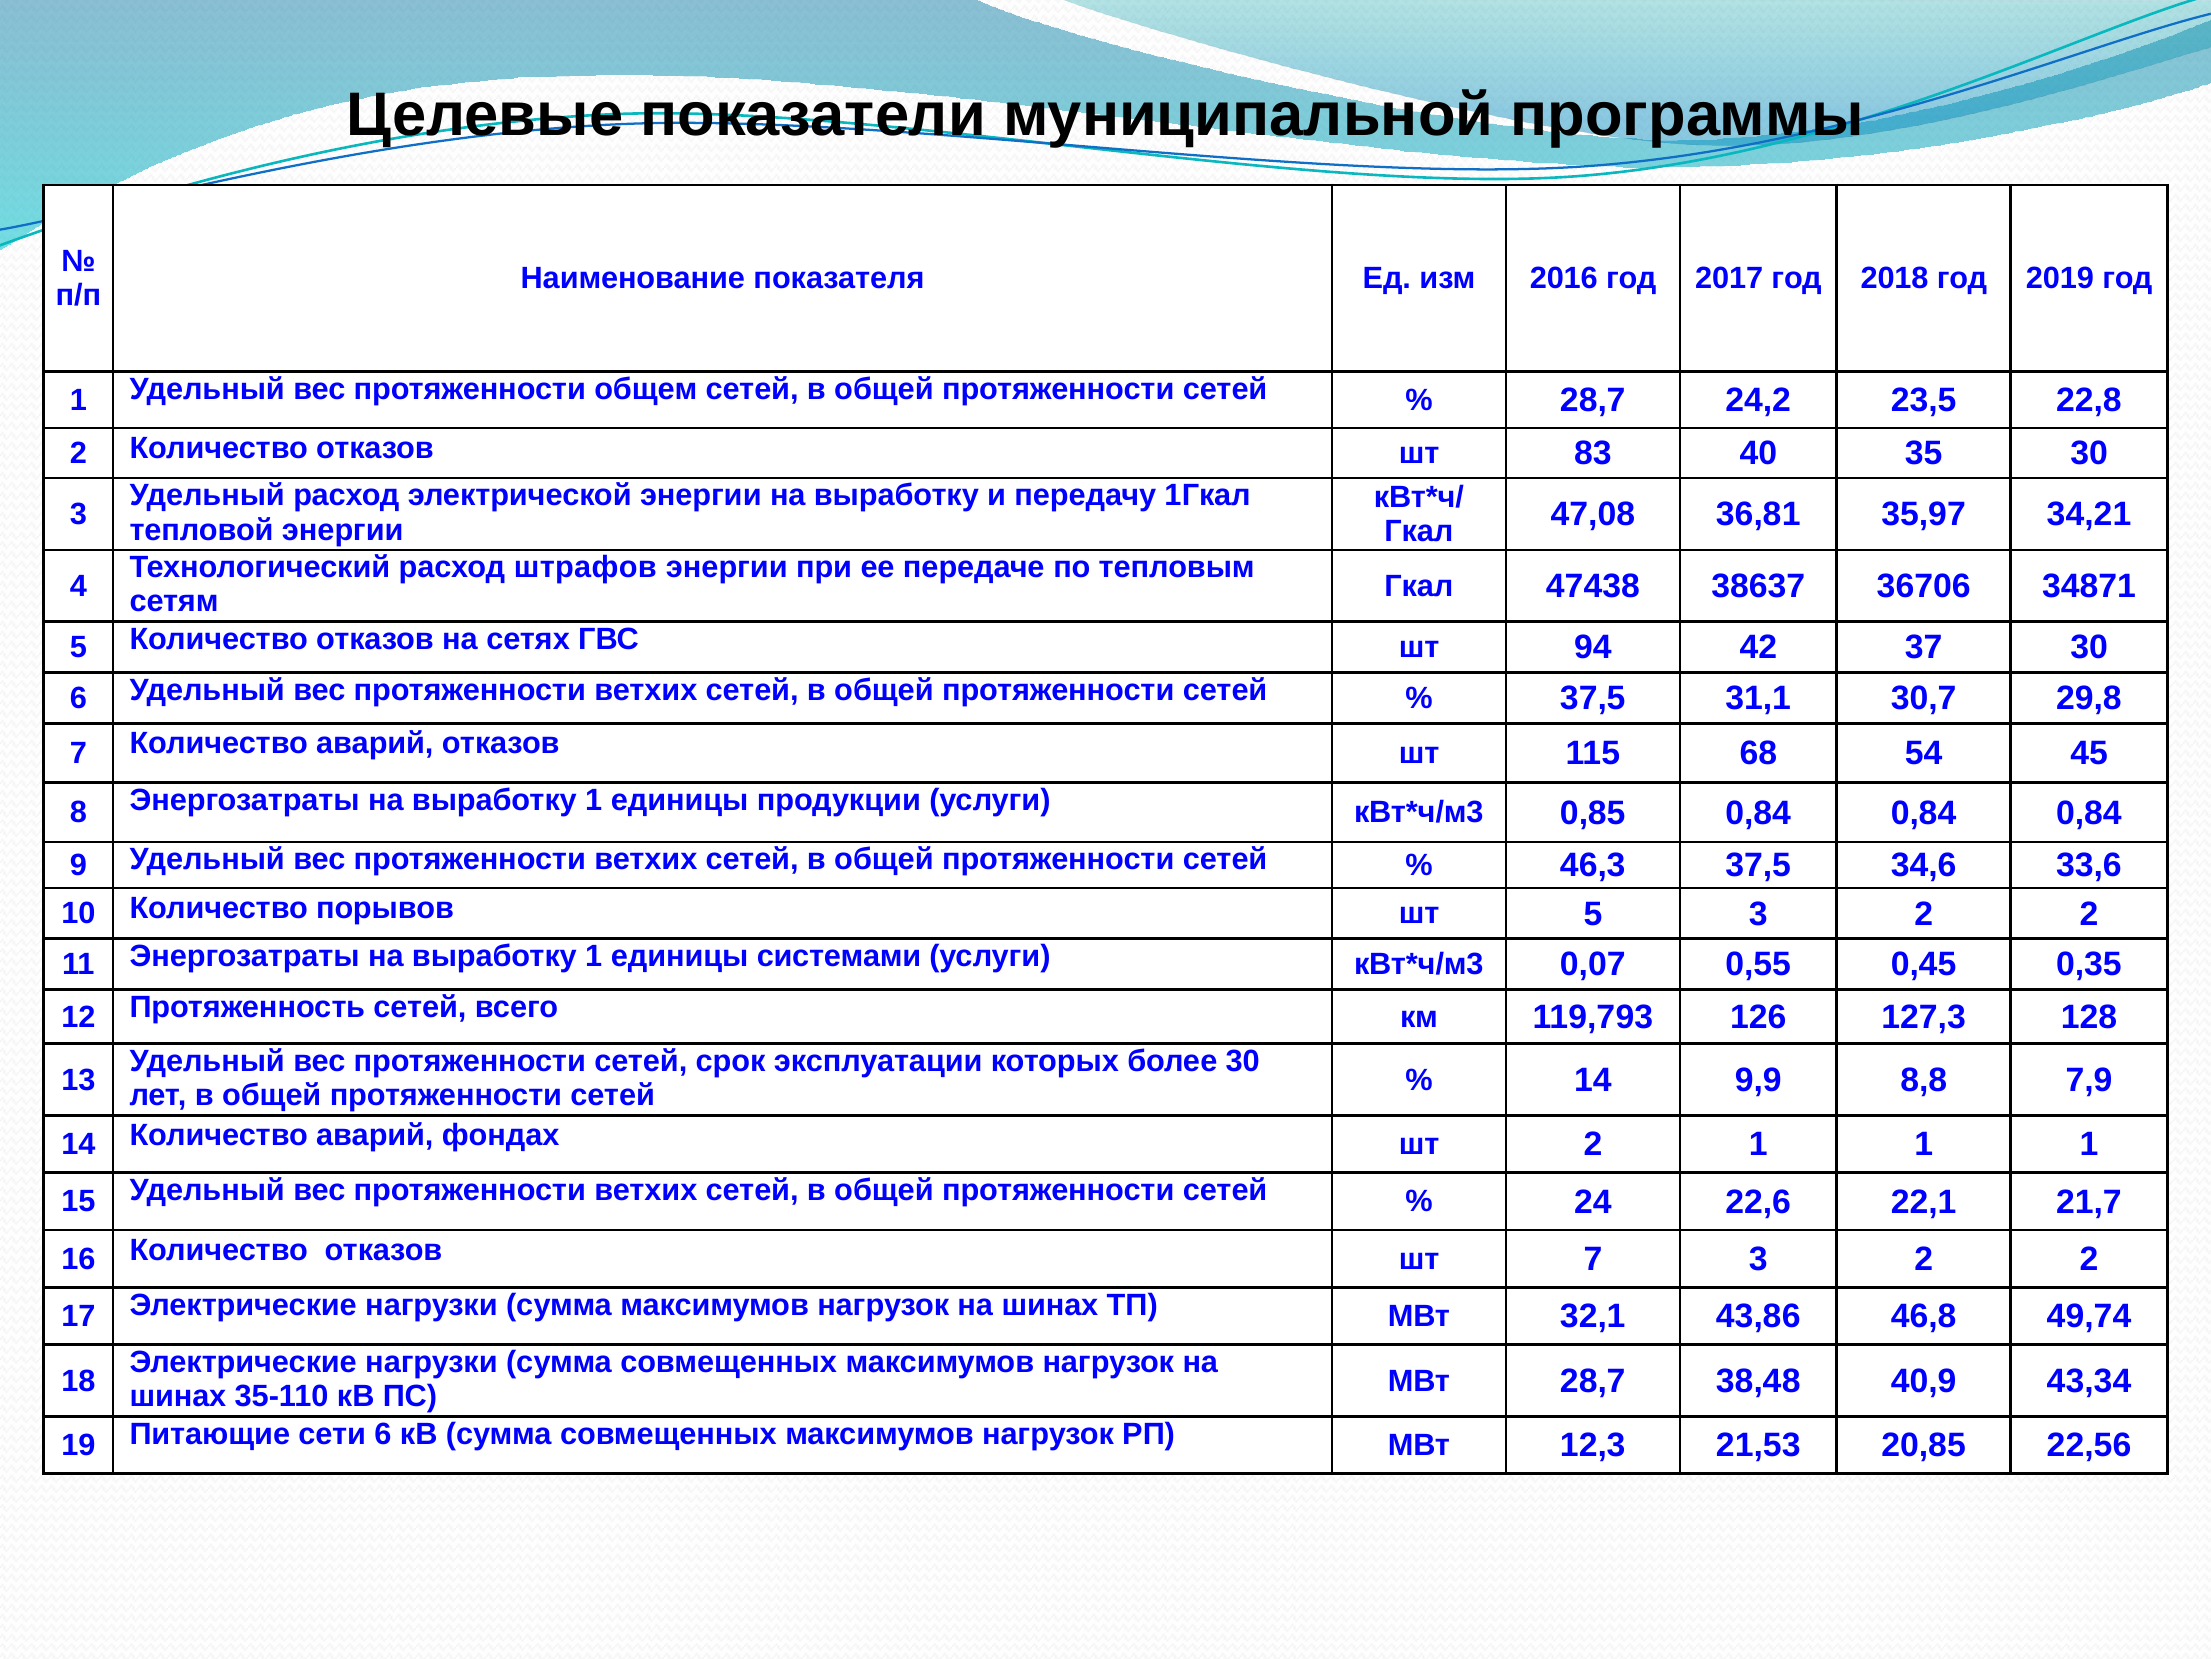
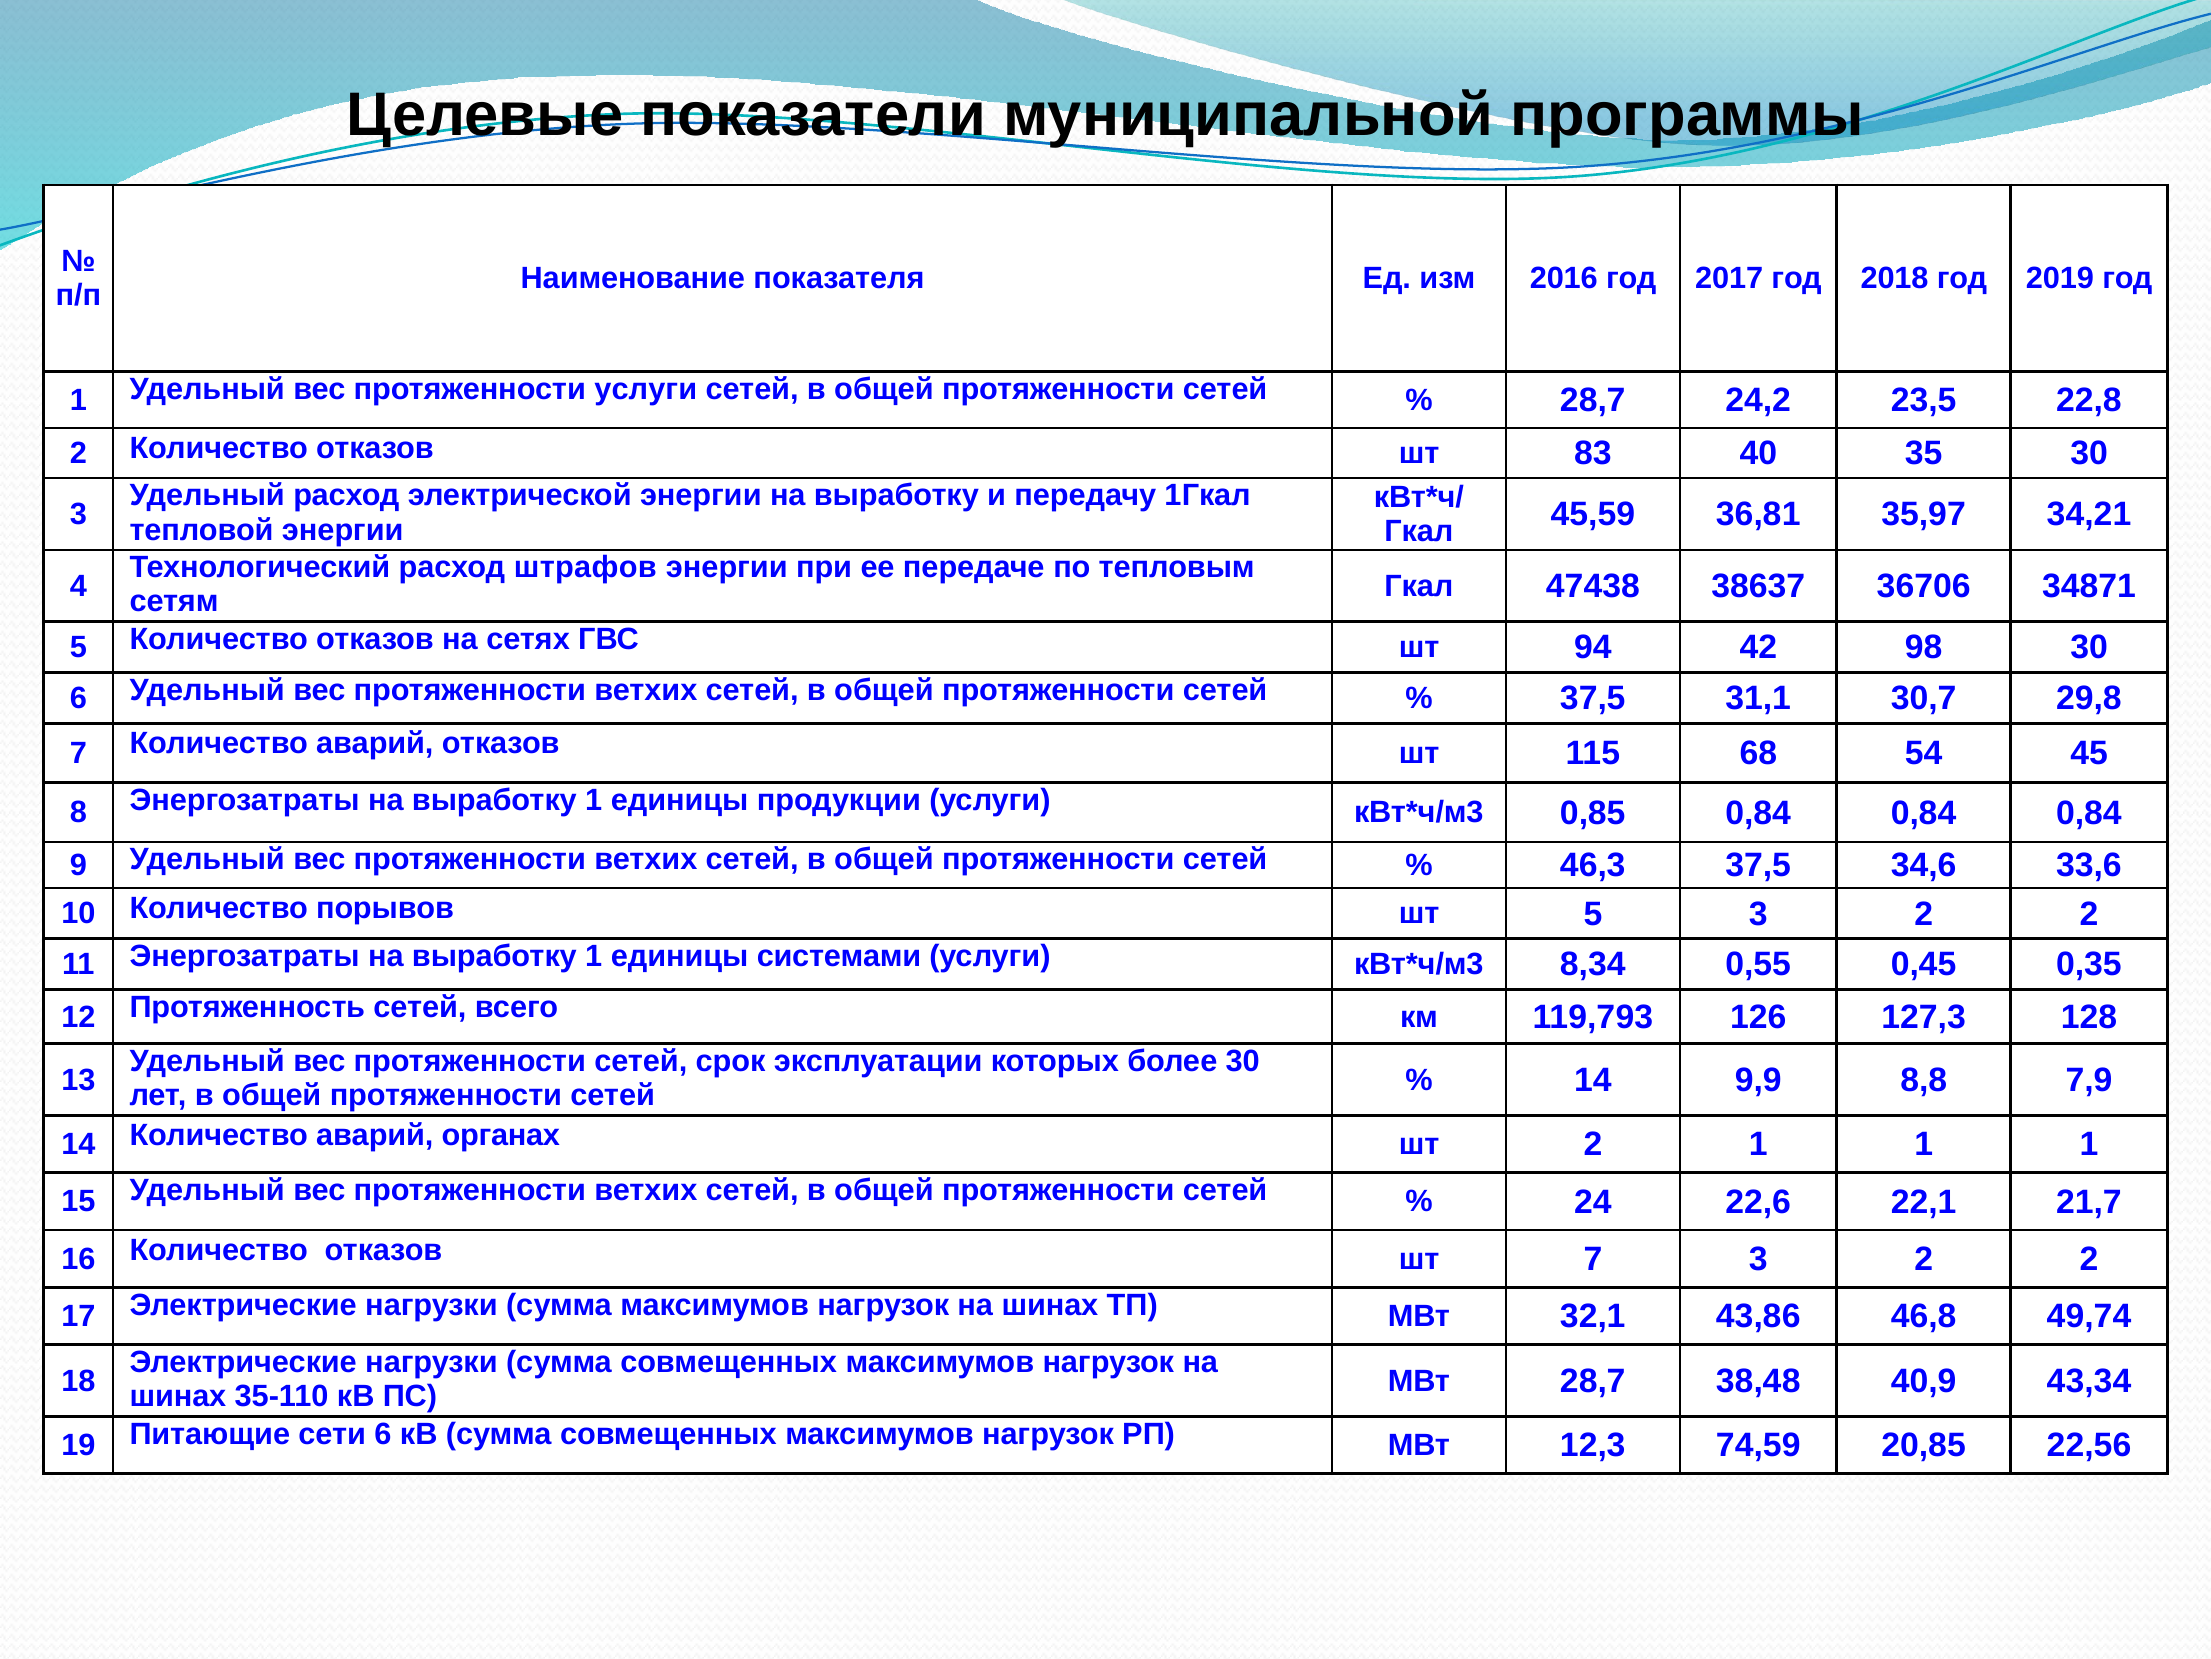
протяженности общем: общем -> услуги (646, 389)
47,08: 47,08 -> 45,59 (1593, 514)
37: 37 -> 98 (1924, 647)
0,07: 0,07 -> 8,34 (1593, 964)
фондах: фондах -> органах (501, 1135)
21,53: 21,53 -> 74,59 (1758, 1445)
